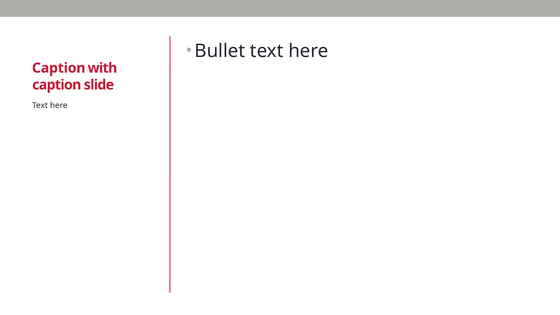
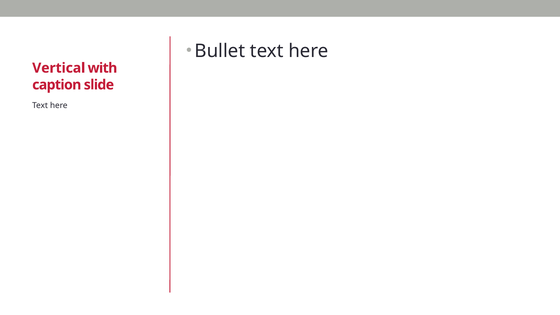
Caption: Caption -> Vertical (59, 68)
